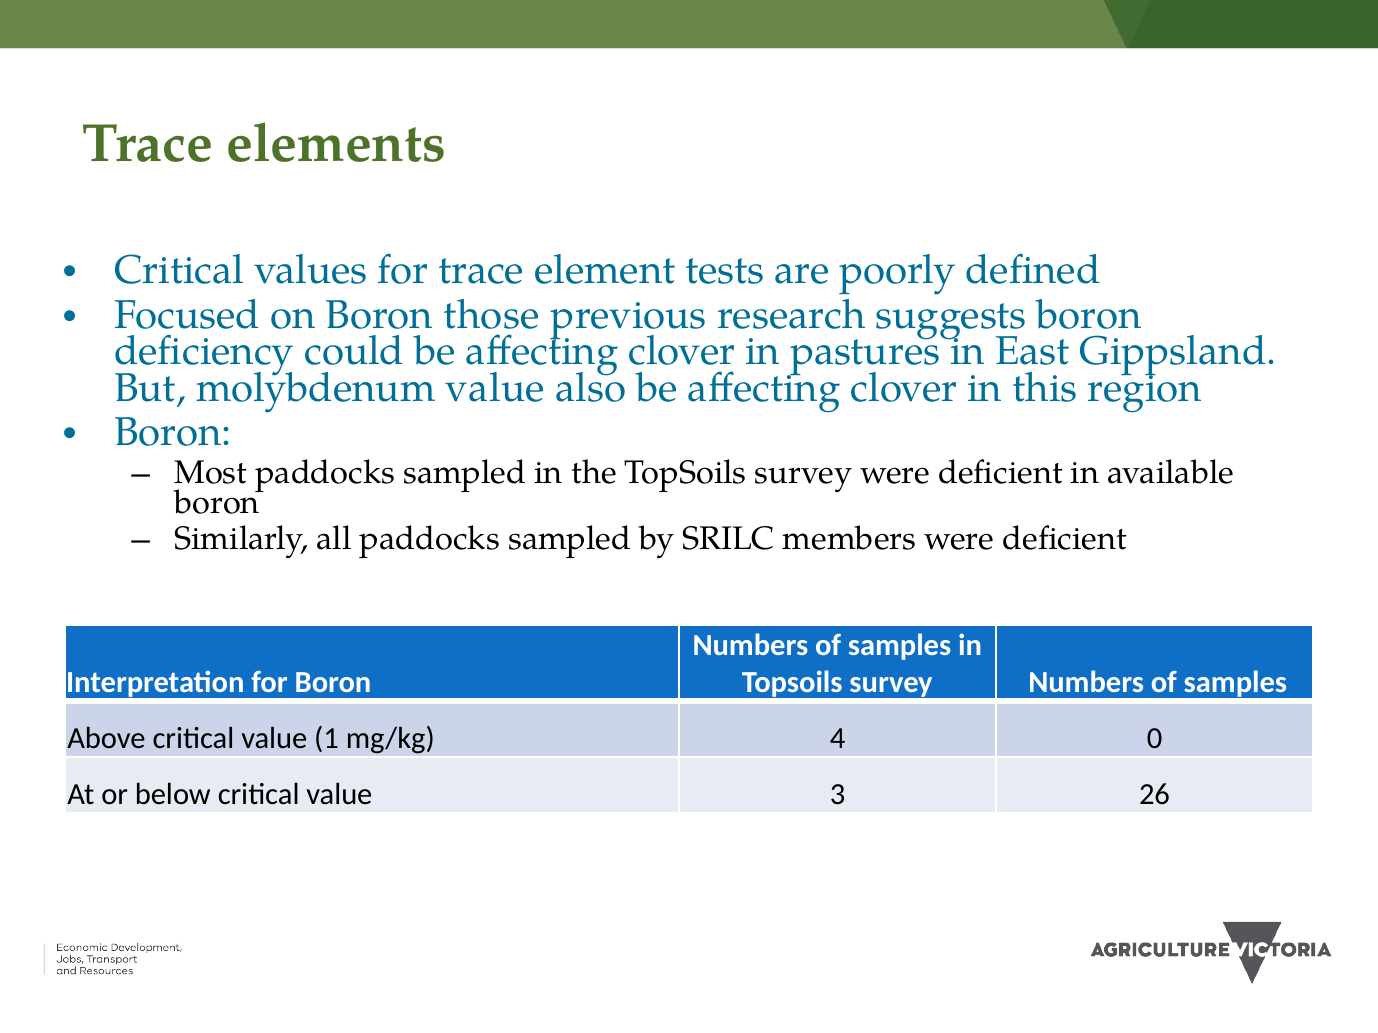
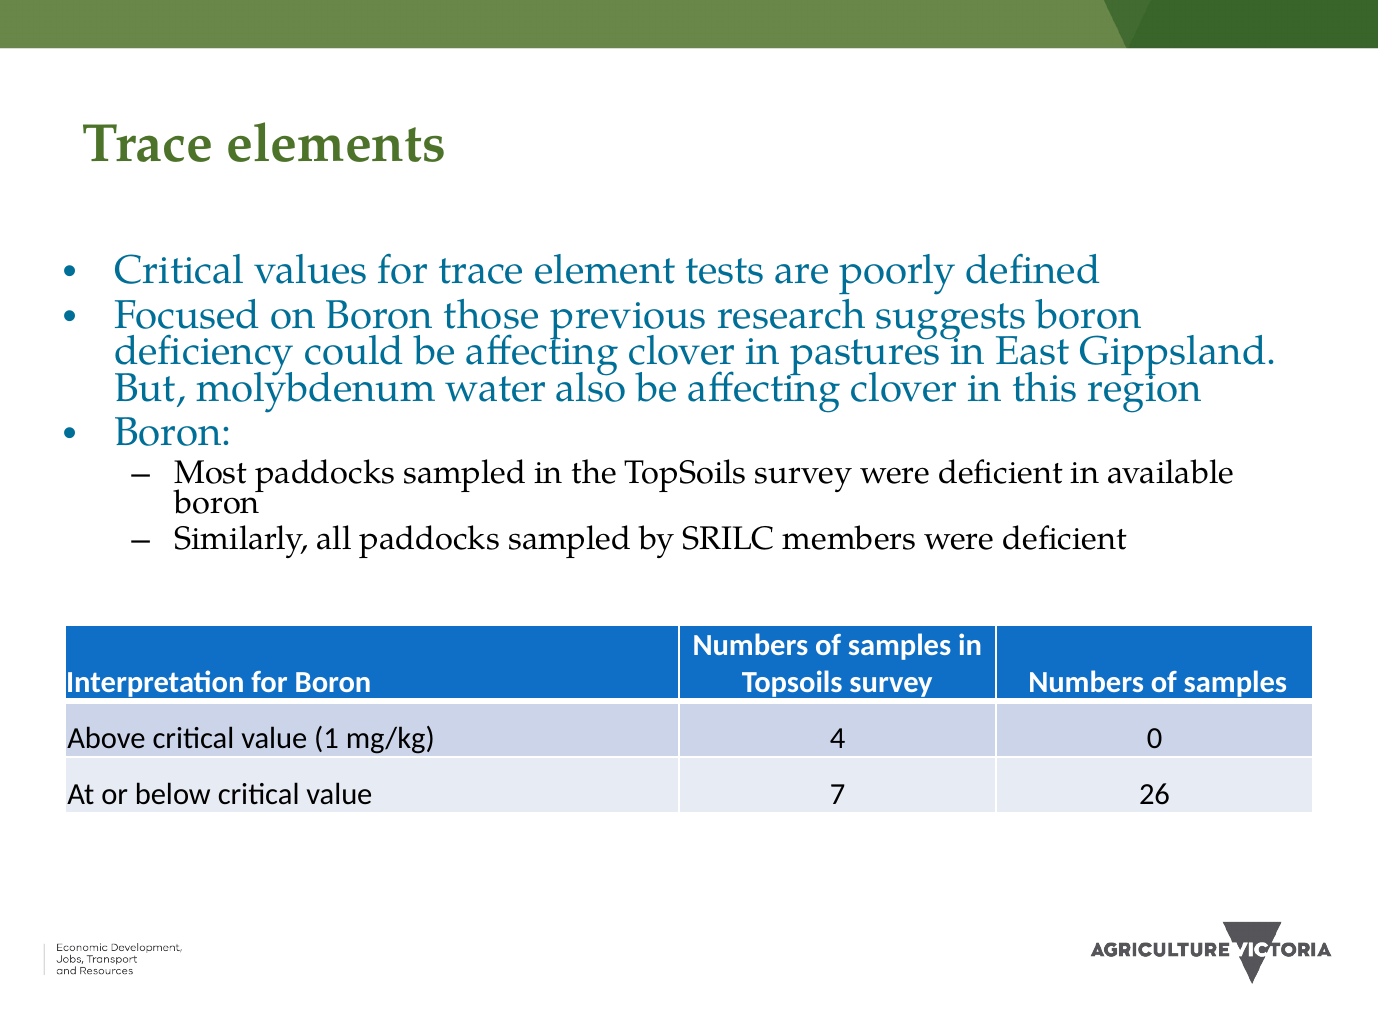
molybdenum value: value -> water (496, 388)
3: 3 -> 7 (838, 795)
